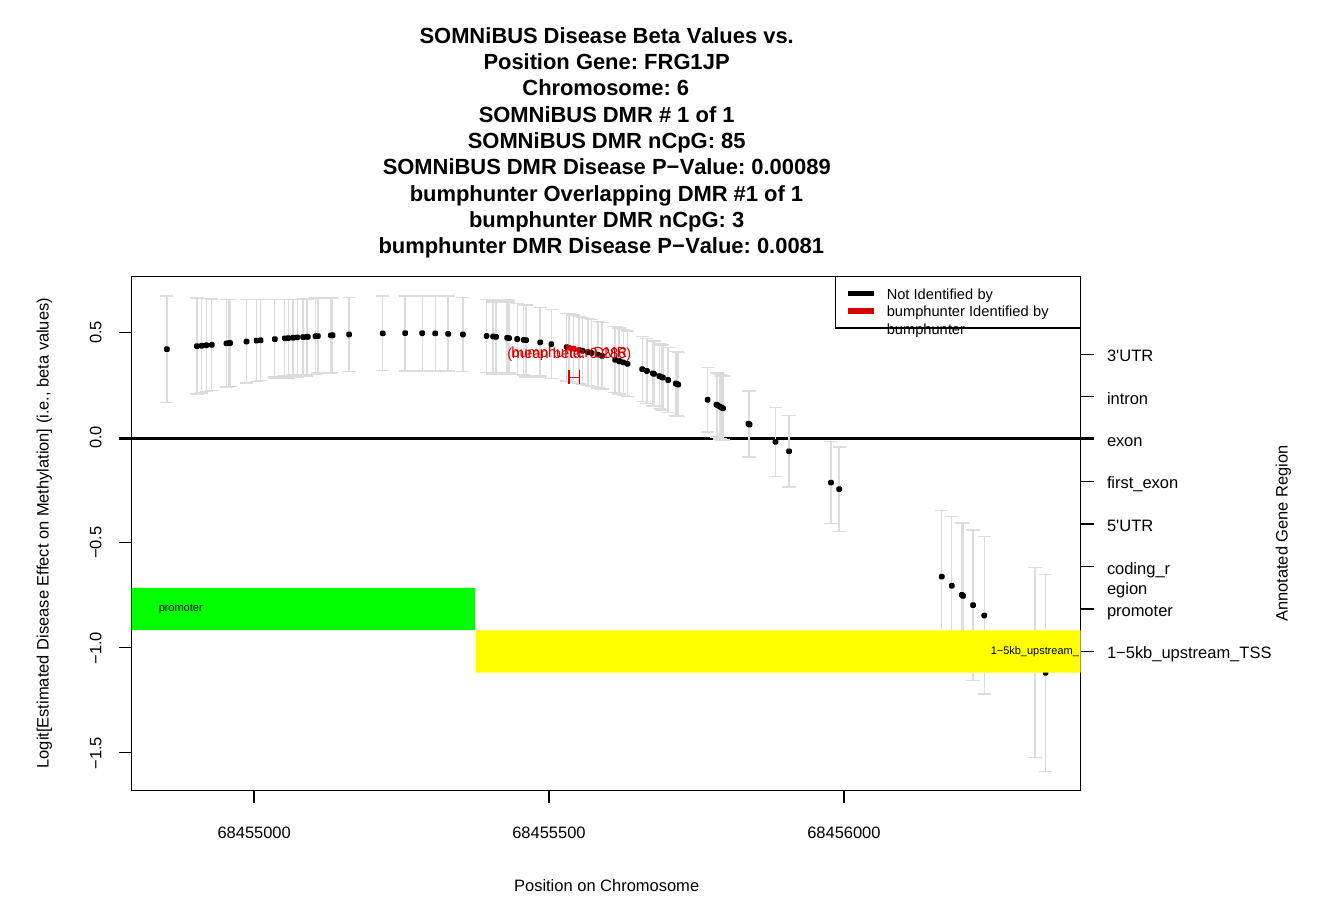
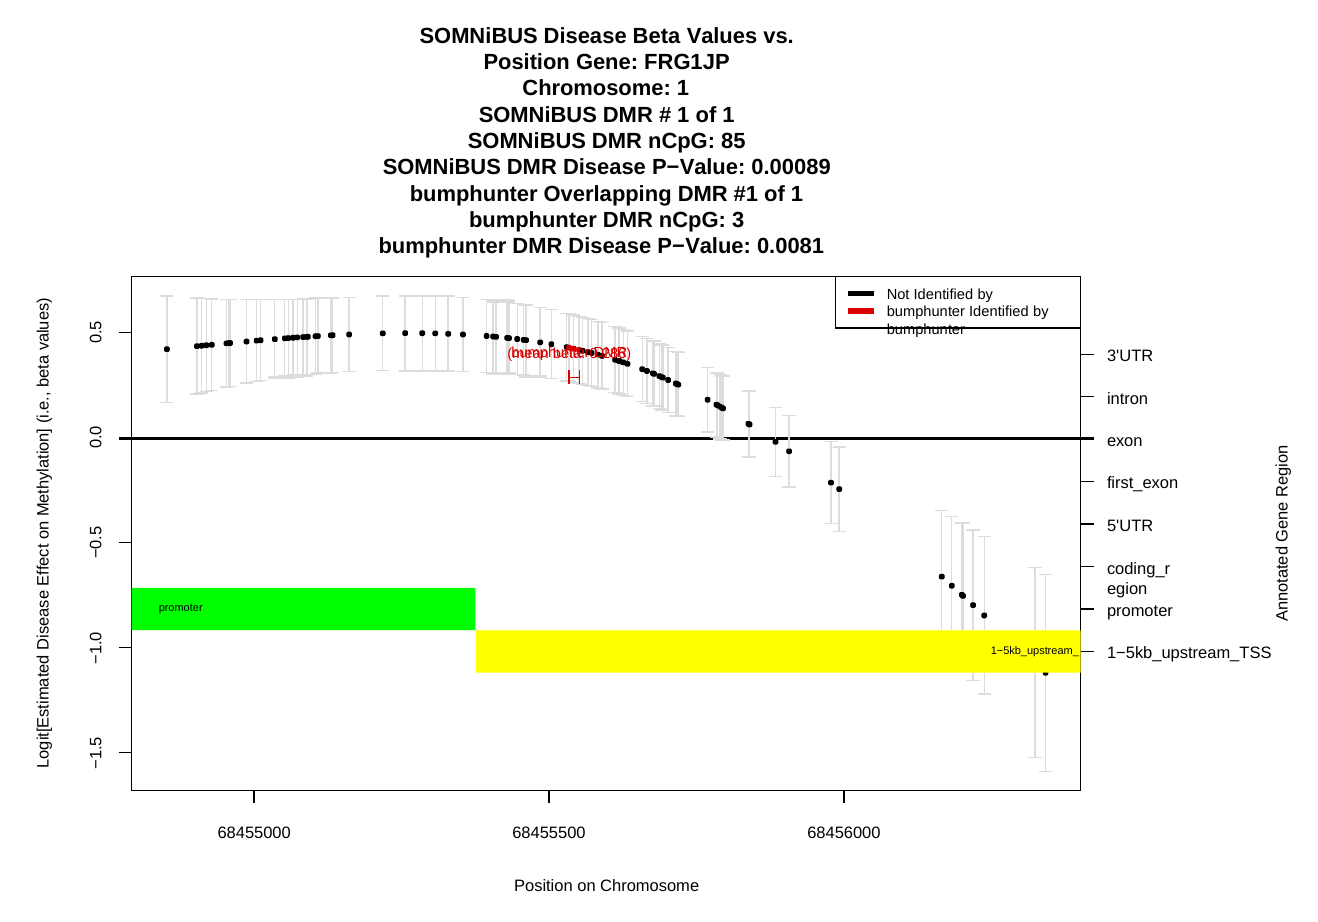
Chromosome 6: 6 -> 1 (683, 89)
